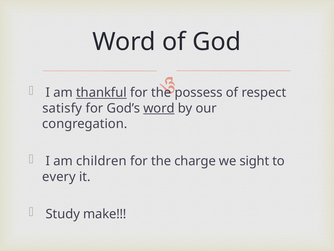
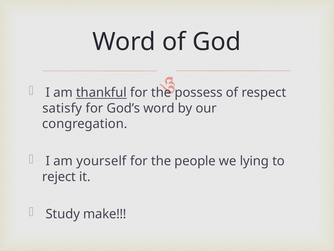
word underline: present -> none (159, 108)
children: children -> yourself (101, 161)
charge: charge -> people (195, 161)
sight: sight -> lying (254, 161)
every: every -> reject (59, 176)
